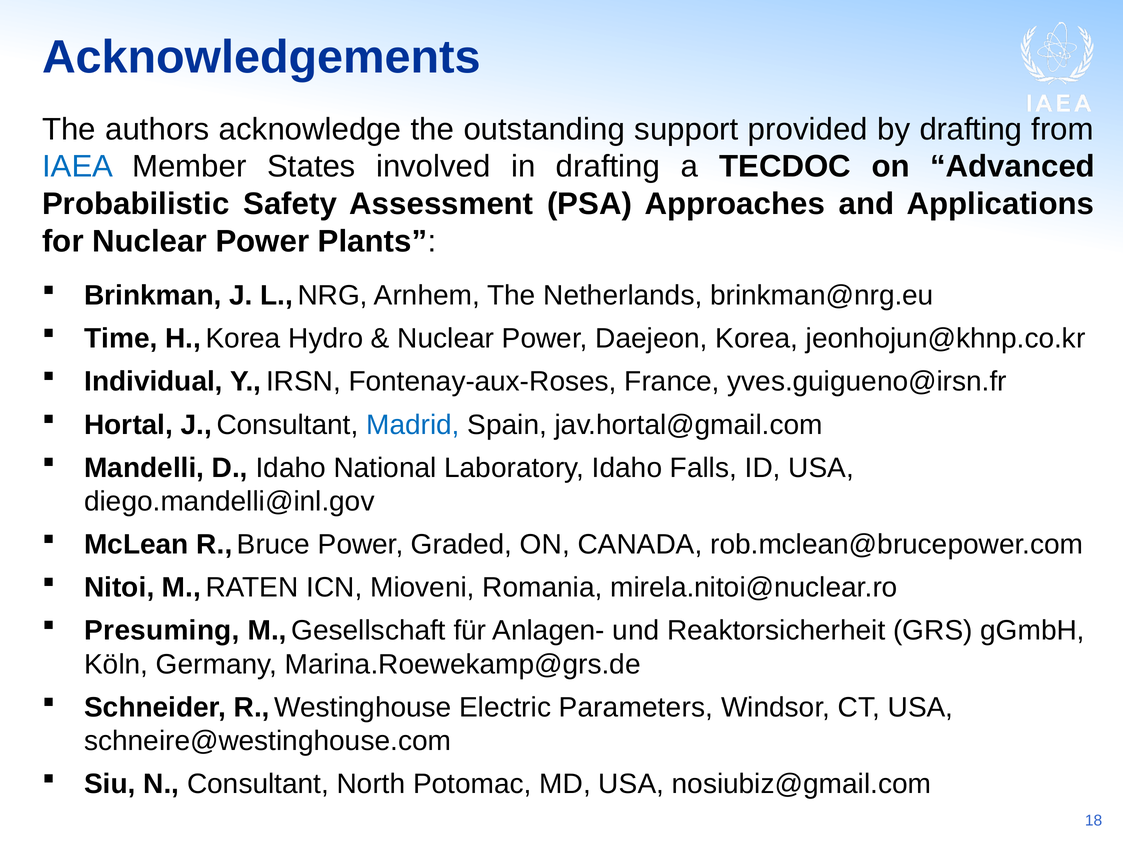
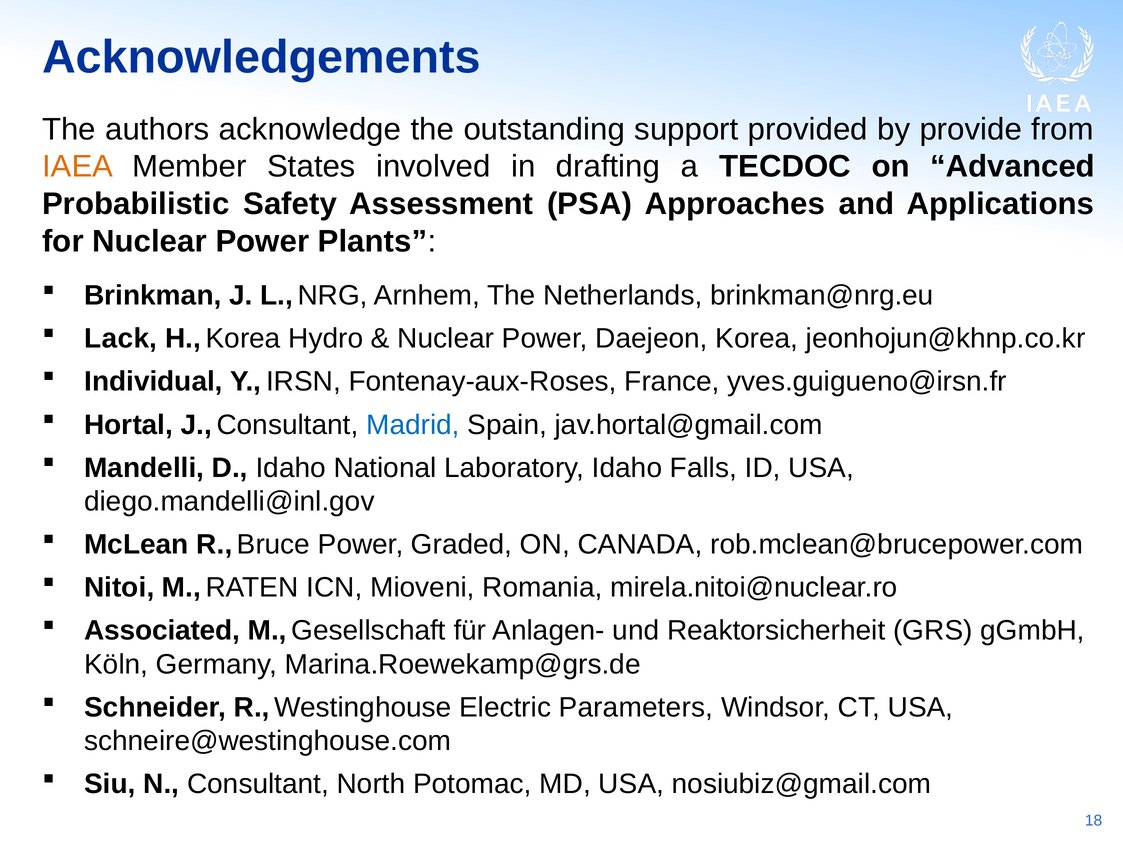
by drafting: drafting -> provide (971, 129)
IAEA colour: blue -> orange (78, 167)
Time: Time -> Lack (121, 339)
Presuming: Presuming -> Associated (162, 631)
